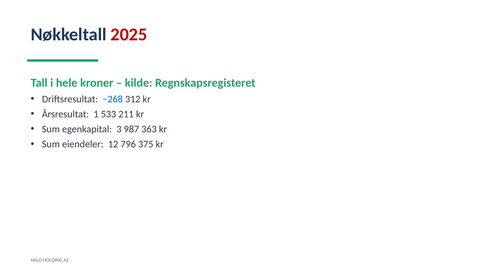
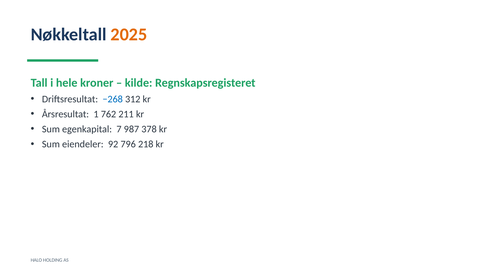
2025 colour: red -> orange (129, 34)
533: 533 -> 762 (108, 114)
3: 3 -> 7 (119, 129)
363: 363 -> 378 (149, 129)
12: 12 -> 92 (113, 144)
375: 375 -> 218 (146, 144)
